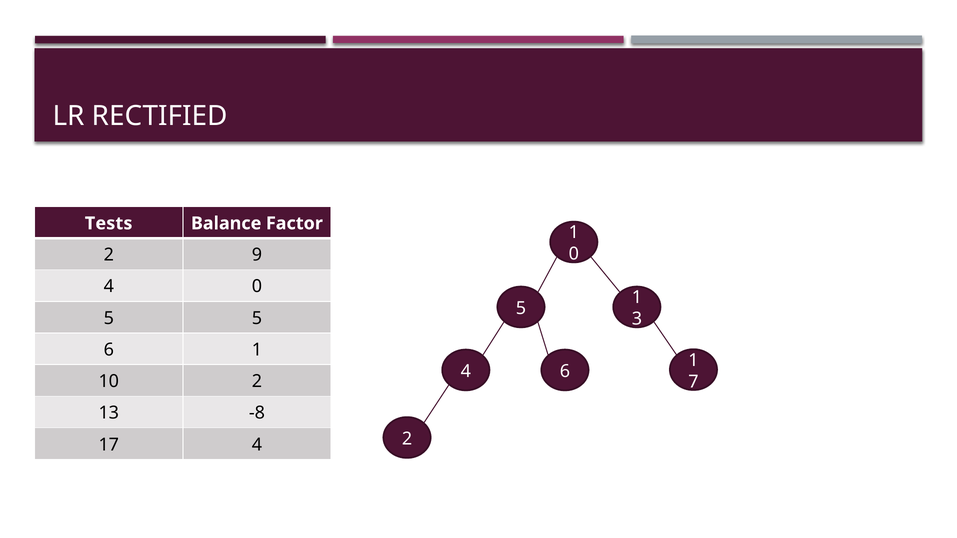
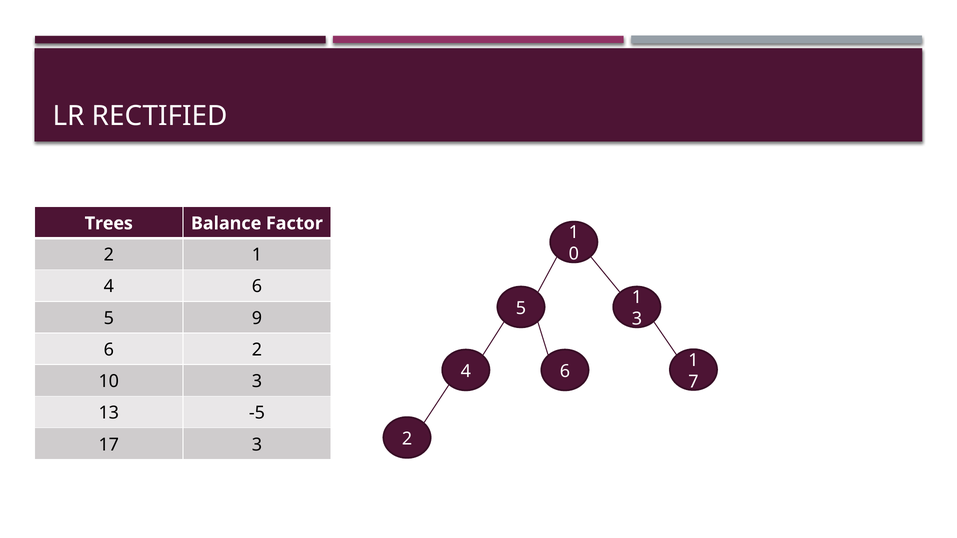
Tests: Tests -> Trees (109, 224)
2 9: 9 -> 1 (257, 255)
4 0: 0 -> 6 (257, 287)
5 5: 5 -> 9 (257, 318)
1: 1 -> 2 (257, 350)
10 2: 2 -> 3 (257, 382)
-8: -8 -> -5 (257, 413)
17 4: 4 -> 3 (257, 445)
